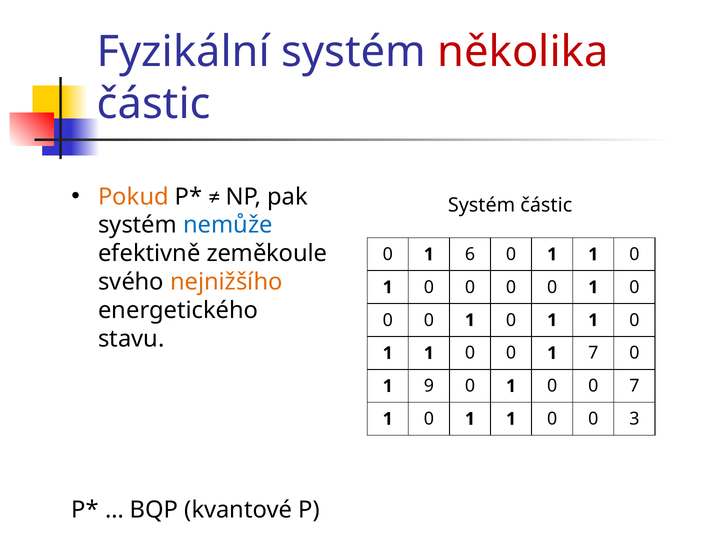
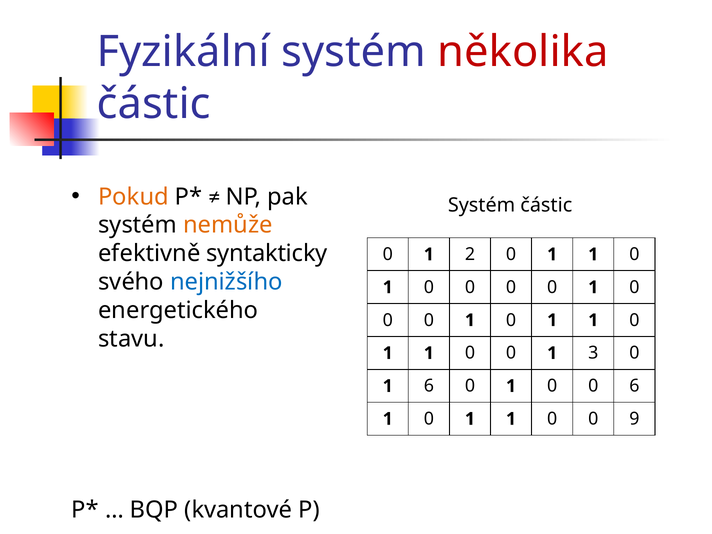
nemůže colour: blue -> orange (228, 225)
zeměkoule: zeměkoule -> syntakticky (267, 254)
6: 6 -> 2 (470, 254)
nejnižšího colour: orange -> blue (226, 282)
1 7: 7 -> 3 (593, 353)
1 9: 9 -> 6 (429, 386)
0 7: 7 -> 6 (634, 386)
3: 3 -> 9 (634, 419)
